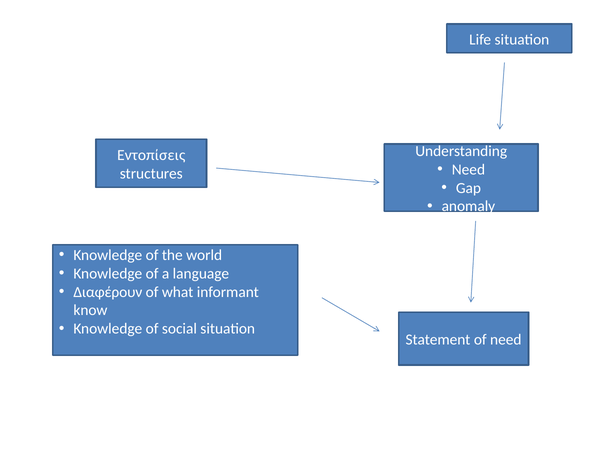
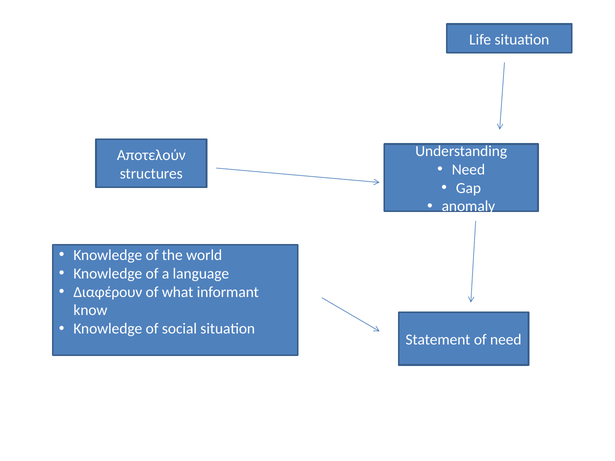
Εντοπίσεις: Εντοπίσεις -> Αποτελούν (151, 155)
